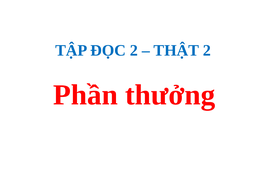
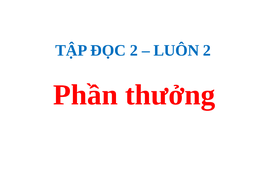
THẬT: THẬT -> LUÔN (176, 51)
